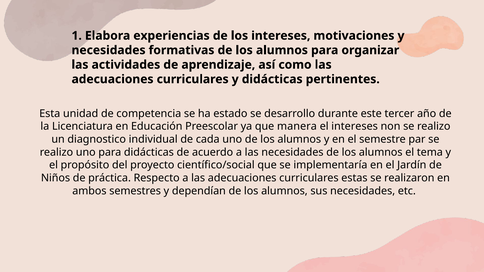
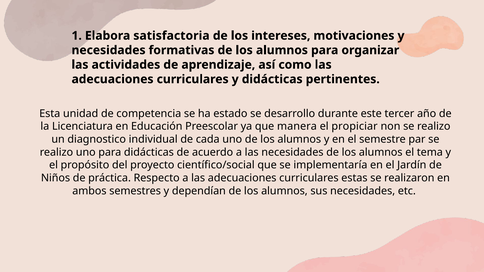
experiencias: experiencias -> satisfactoria (171, 36)
el intereses: intereses -> propiciar (355, 127)
